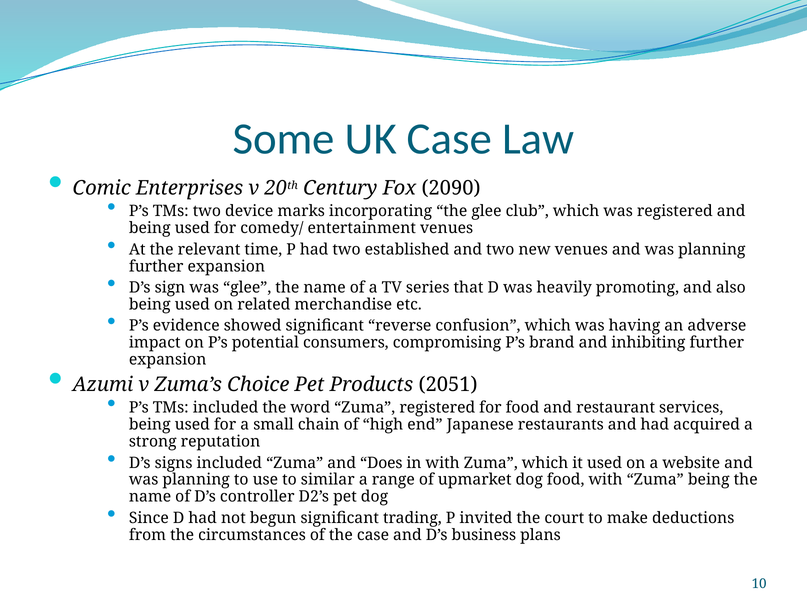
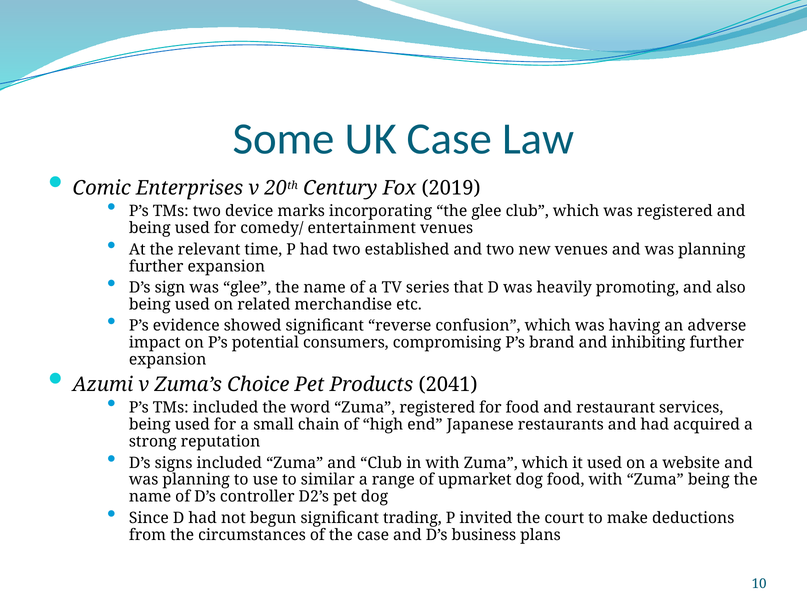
2090: 2090 -> 2019 (451, 188)
2051: 2051 -> 2041 (448, 385)
and Does: Does -> Club (381, 463)
